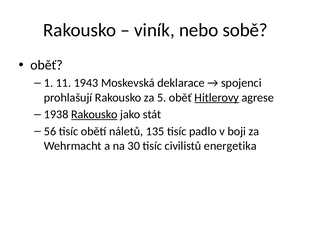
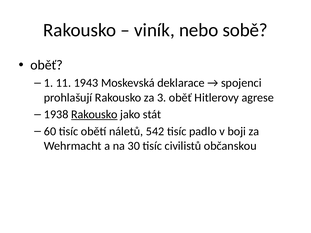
5: 5 -> 3 (162, 98)
Hitlerovy underline: present -> none (217, 98)
56: 56 -> 60 (50, 132)
135: 135 -> 542 (155, 132)
energetika: energetika -> občanskou (230, 146)
